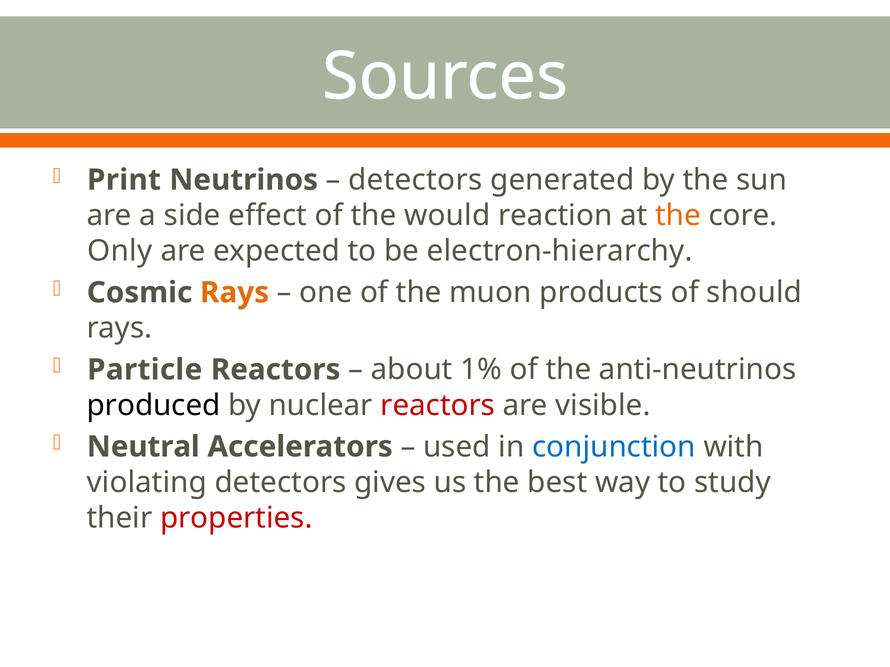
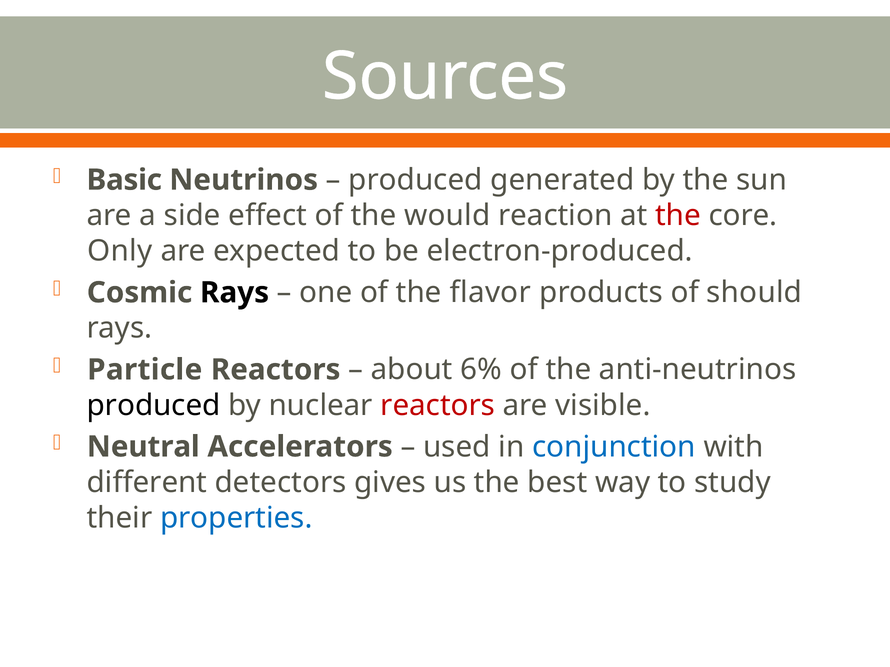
Print: Print -> Basic (124, 180)
detectors: detectors -> produced (416, 180)
the colour: orange -> red (678, 216)
electron-hierarchy: electron-hierarchy -> electron-produced (560, 251)
Rays colour: orange -> black (235, 293)
muon: muon -> flavor (490, 293)
1%: 1% -> 6% (481, 370)
violating: violating -> different (147, 483)
properties colour: red -> blue (236, 518)
